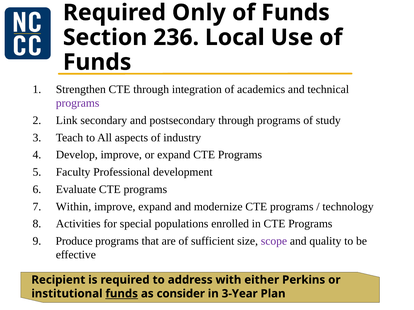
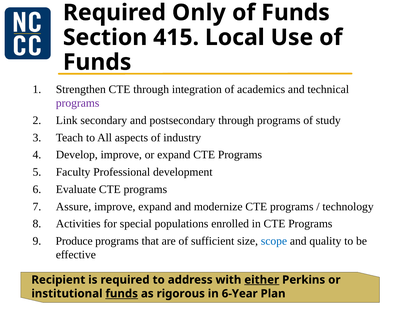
236: 236 -> 415 (176, 37)
Within: Within -> Assure (74, 207)
scope colour: purple -> blue (274, 241)
either underline: none -> present (262, 280)
consider: consider -> rigorous (181, 294)
3-Year: 3-Year -> 6-Year (240, 294)
